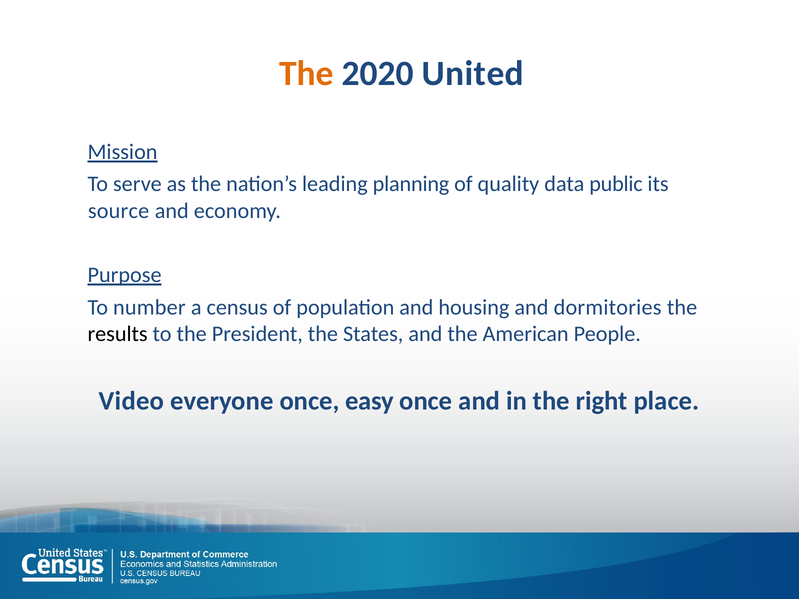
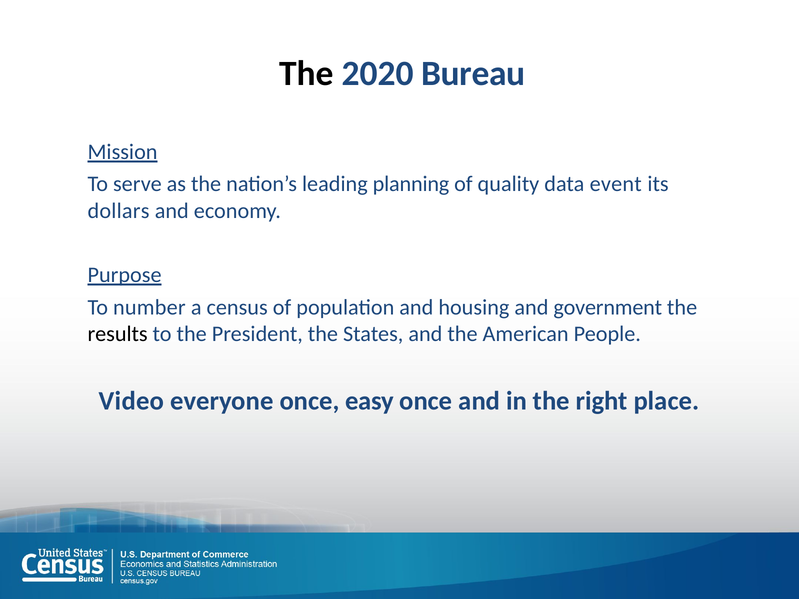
The colour: orange -> black (306, 74)
United: United -> Bureau (473, 74)
public: public -> event (616, 184)
source: source -> dollars (119, 211)
dormitories: dormitories -> government (608, 307)
